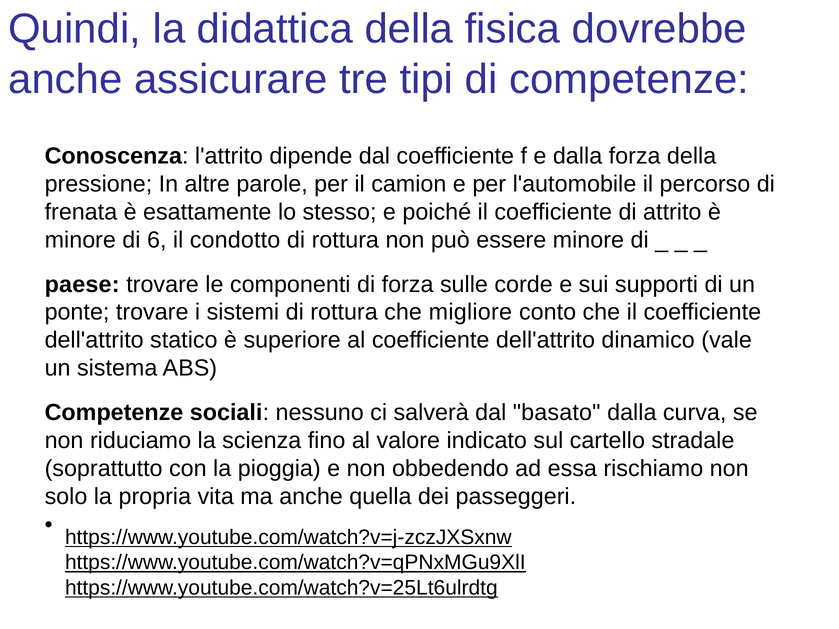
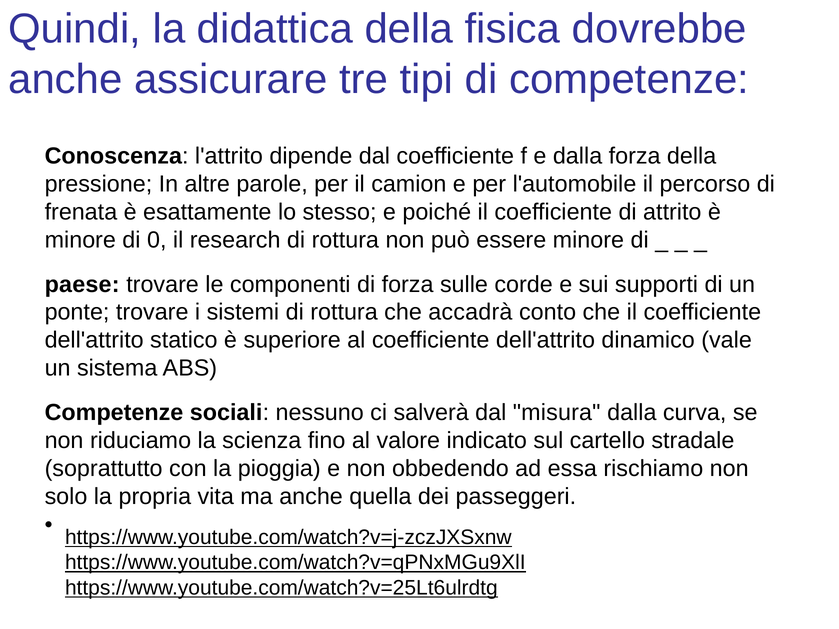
6: 6 -> 0 (157, 240)
condotto: condotto -> research (235, 240)
migliore: migliore -> accadrà (470, 312)
basato: basato -> misura (557, 413)
